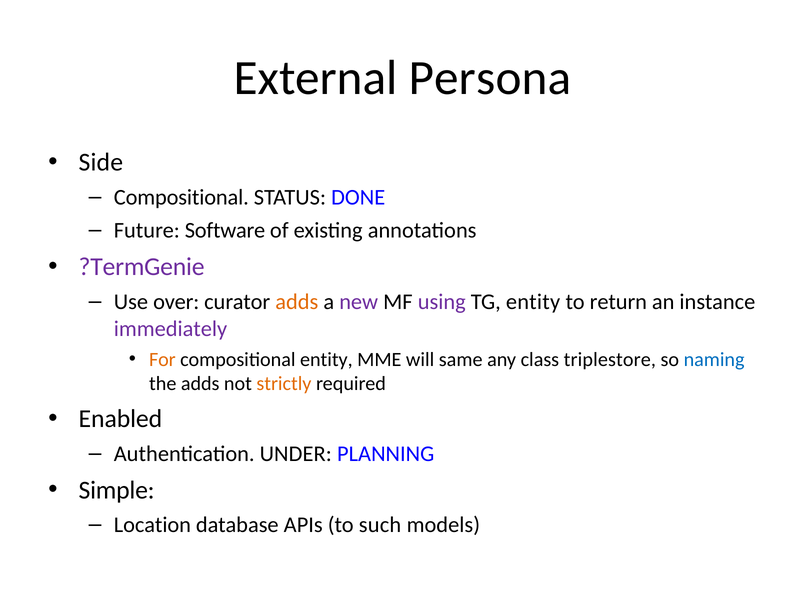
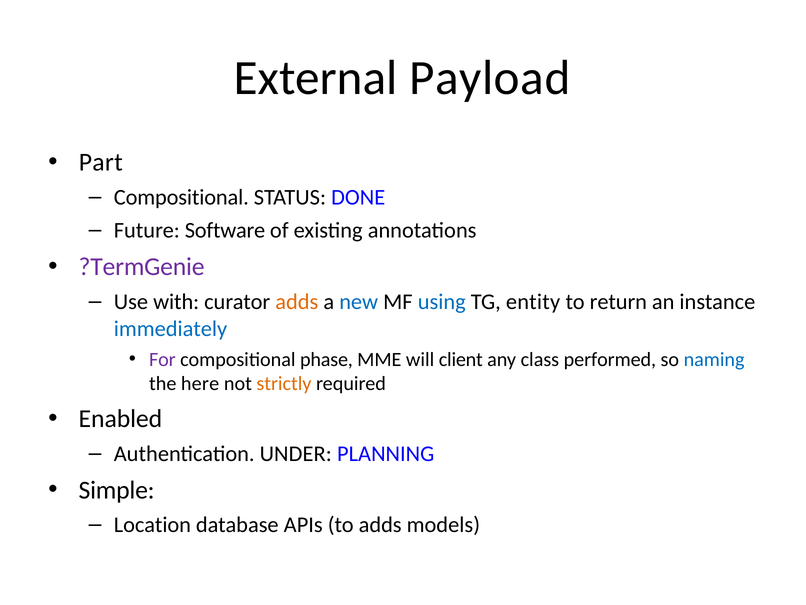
Persona: Persona -> Payload (490, 78)
Side: Side -> Part (101, 162)
over: over -> with (176, 302)
new colour: purple -> blue (359, 302)
using colour: purple -> blue (442, 302)
immediately colour: purple -> blue (171, 328)
For colour: orange -> purple (162, 359)
compositional entity: entity -> phase (326, 359)
same: same -> client (461, 359)
triplestore: triplestore -> performed (610, 359)
the adds: adds -> here (200, 383)
to such: such -> adds (380, 525)
